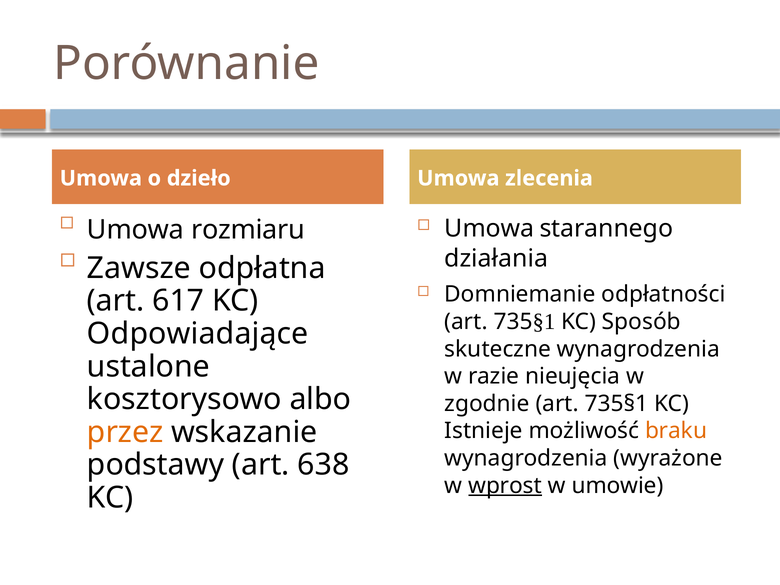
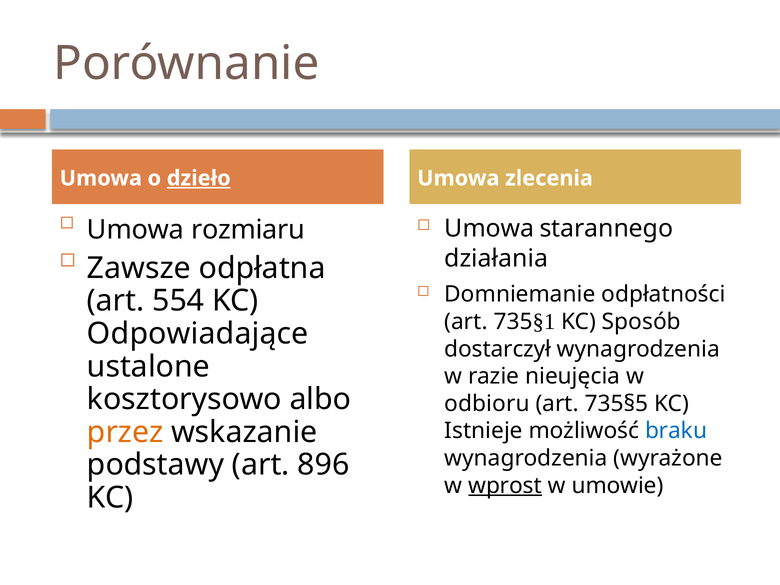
dzieło underline: none -> present (199, 178)
617: 617 -> 554 (178, 301)
skuteczne: skuteczne -> dostarczył (498, 349)
zgodnie: zgodnie -> odbioru (487, 404)
735§1: 735§1 -> 735§5 (617, 404)
braku colour: orange -> blue (676, 431)
638: 638 -> 896 (323, 465)
